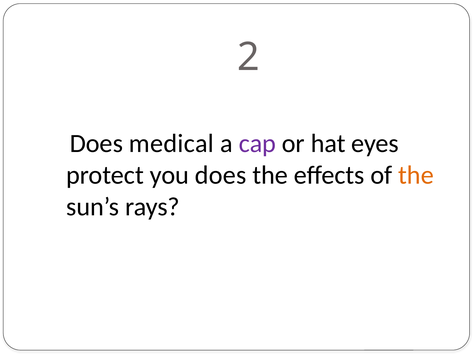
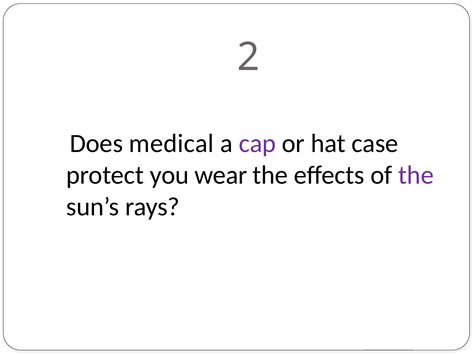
eyes: eyes -> case (375, 144)
you does: does -> wear (221, 175)
the colour: orange -> purple (416, 175)
